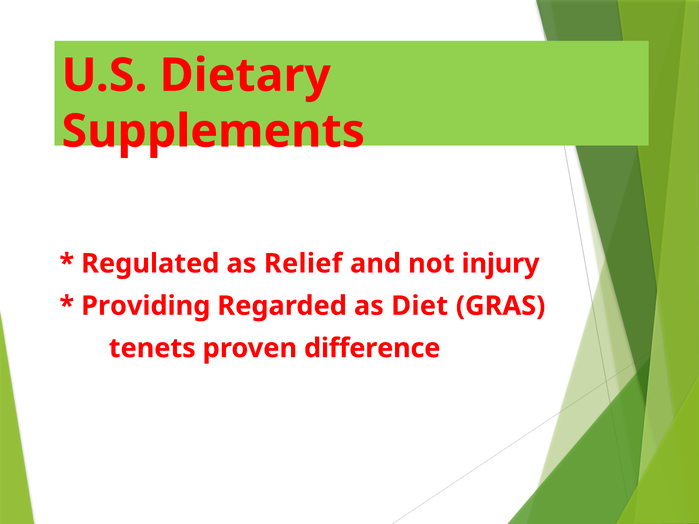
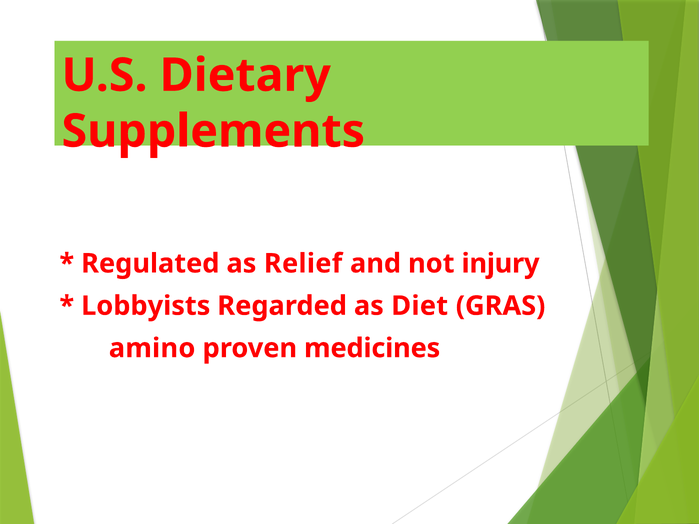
Providing: Providing -> Lobbyists (146, 306)
tenets: tenets -> amino (152, 348)
difference: difference -> medicines (372, 348)
